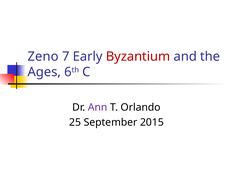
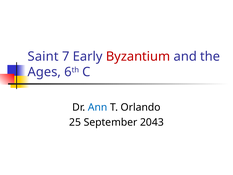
Zeno: Zeno -> Saint (43, 56)
Ann colour: purple -> blue (98, 107)
2015: 2015 -> 2043 (152, 122)
